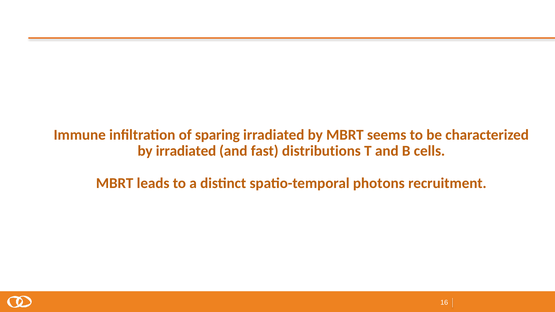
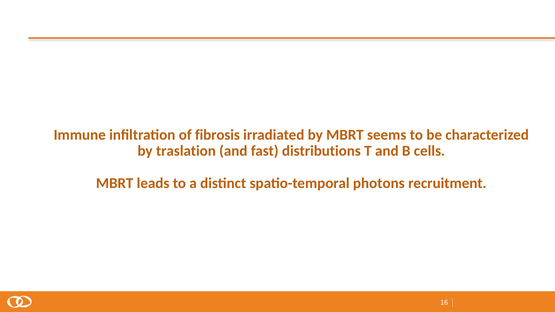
sparing: sparing -> fibrosis (217, 135)
by irradiated: irradiated -> traslation (186, 151)
